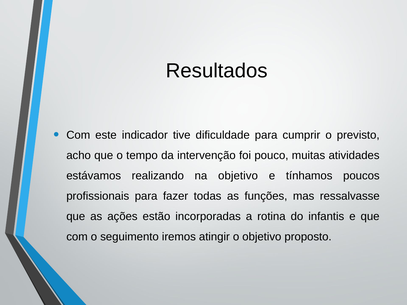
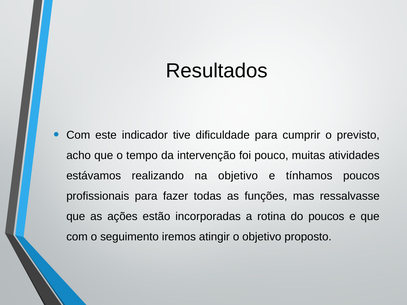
do infantis: infantis -> poucos (326, 217)
